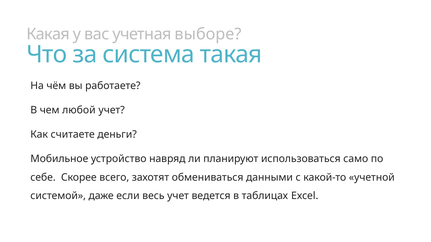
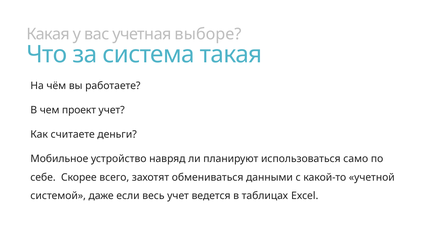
любой: любой -> проект (79, 110)
